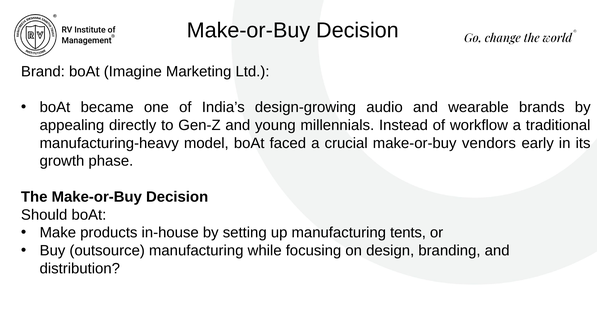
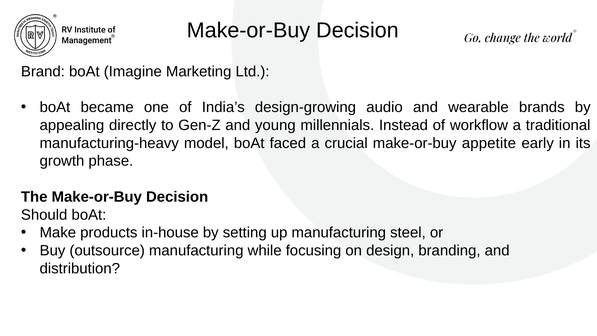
vendors: vendors -> appetite (489, 143)
tents: tents -> steel (408, 233)
